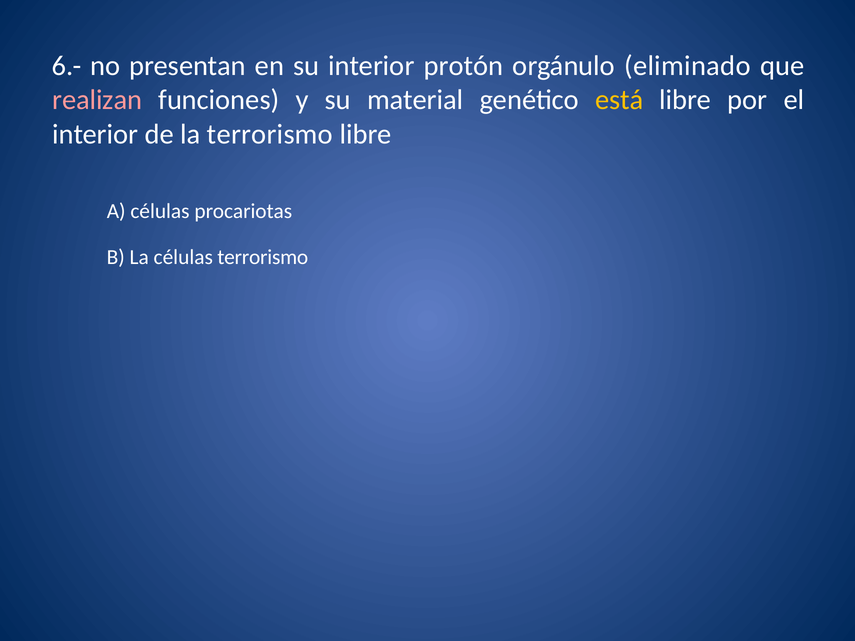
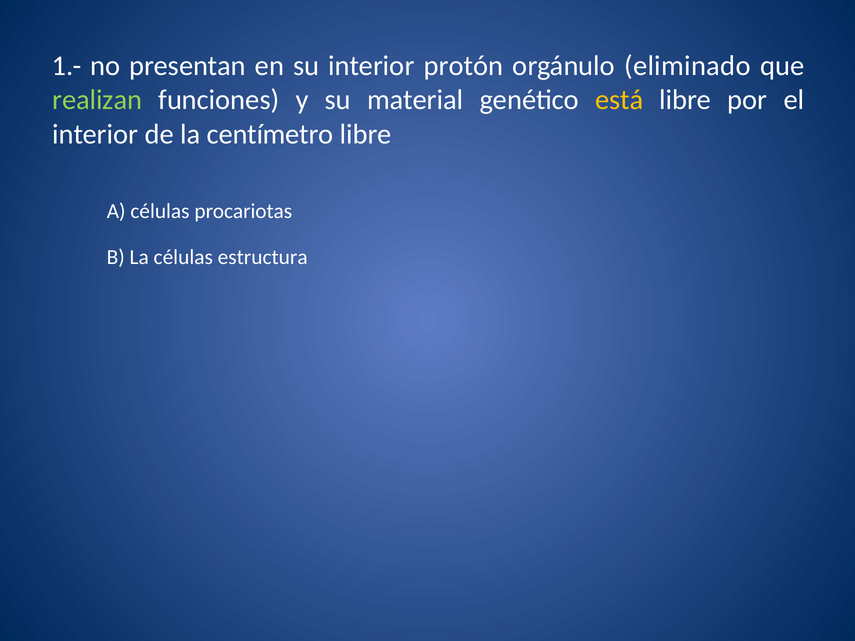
6.-: 6.- -> 1.- (67, 66)
realizan colour: pink -> light green (97, 100)
la terrorismo: terrorismo -> centímetro (270, 134)
células terrorismo: terrorismo -> estructura (263, 257)
